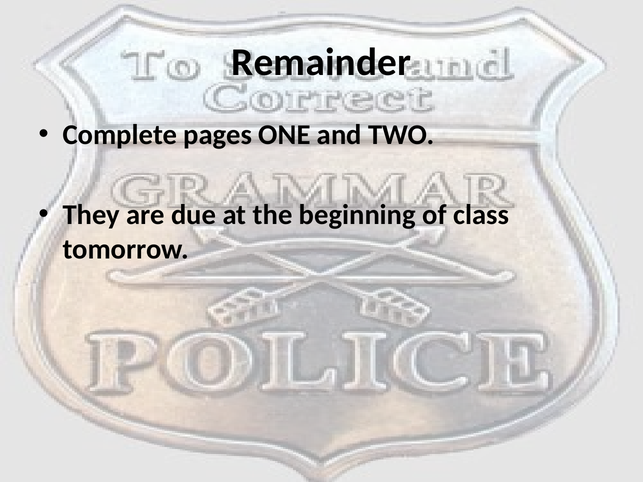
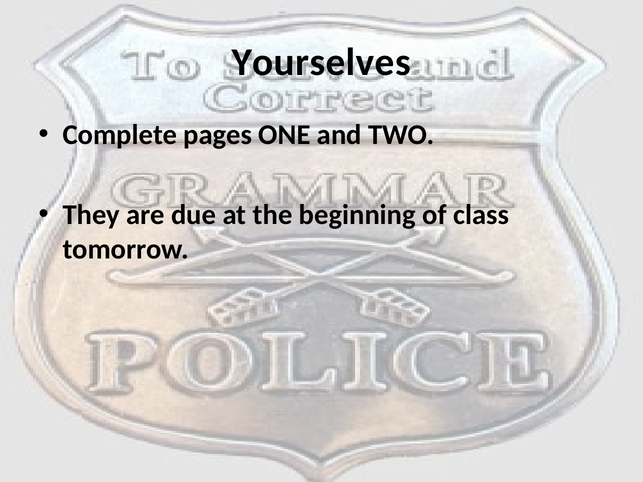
Remainder: Remainder -> Yourselves (321, 62)
